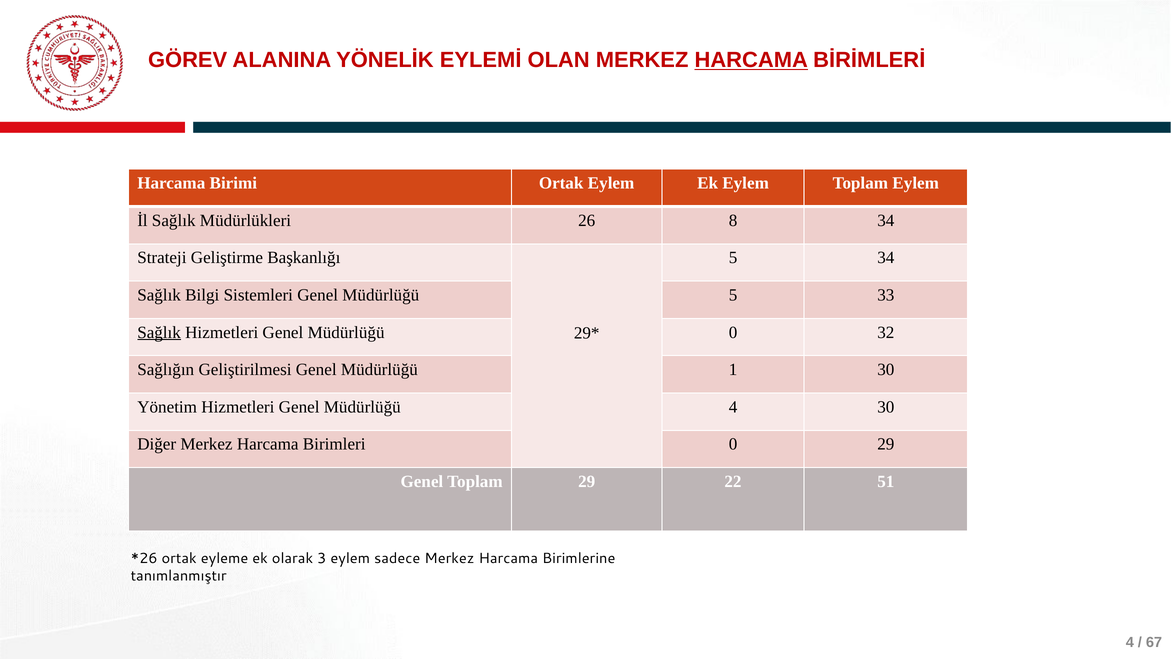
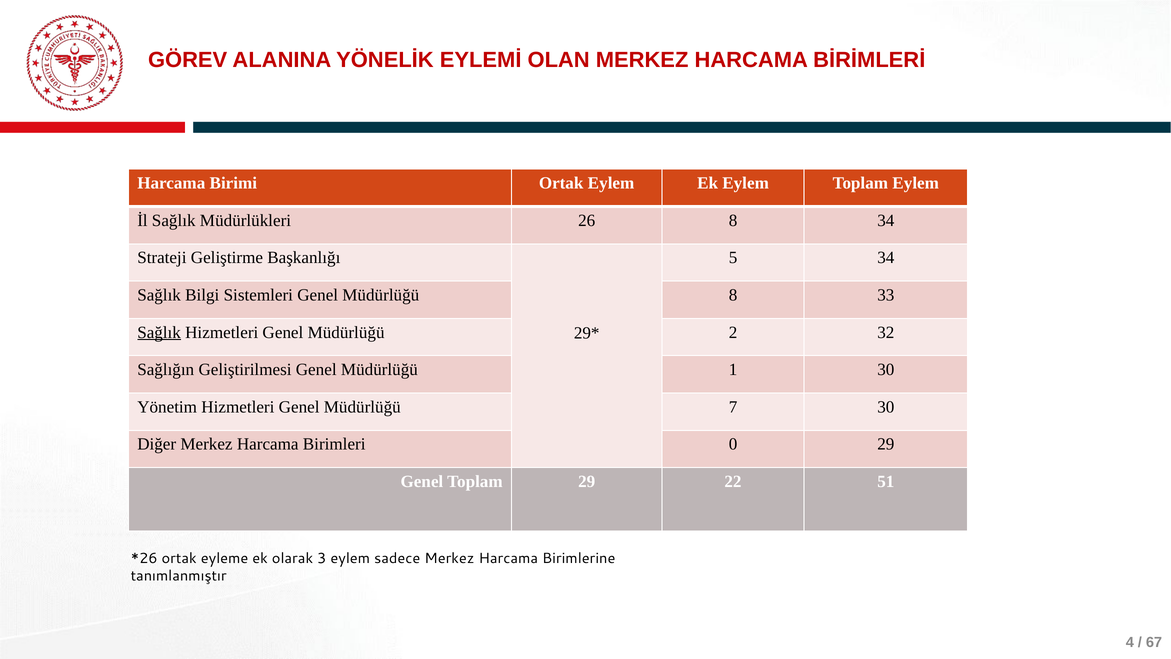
HARCAMA underline: present -> none (751, 60)
Müdürlüğü 5: 5 -> 8 (733, 295)
Müdürlüğü 0: 0 -> 2 (733, 332)
Müdürlüğü 4: 4 -> 7 (733, 407)
